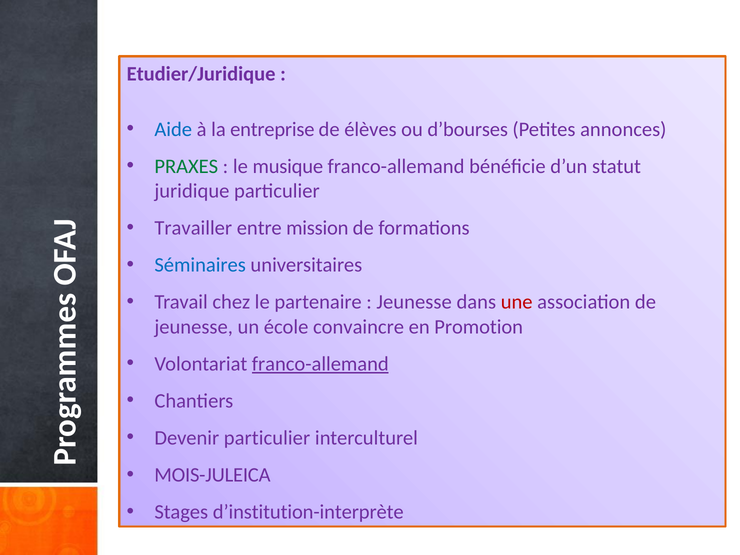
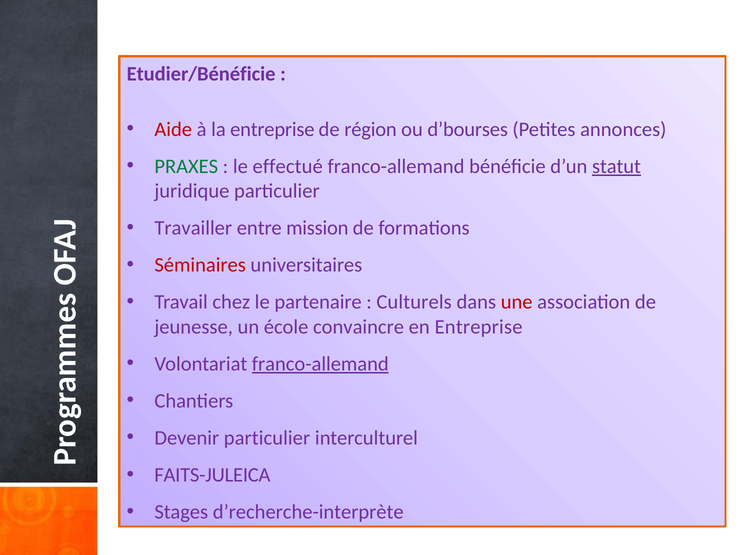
Etudier/Juridique: Etudier/Juridique -> Etudier/Bénéficie (201, 74)
Aide colour: blue -> red (173, 129)
élèves: élèves -> région (371, 129)
musique: musique -> effectué (288, 166)
statut underline: none -> present (616, 166)
Séminaires colour: blue -> red (200, 265)
Jeunesse: Jeunesse -> Culturels (414, 302)
en Promotion: Promotion -> Entreprise (479, 327)
MOIS-JULEICA: MOIS-JULEICA -> FAITS-JULEICA (212, 475)
d’institution-interprète: d’institution-interprète -> d’recherche-interprète (308, 512)
